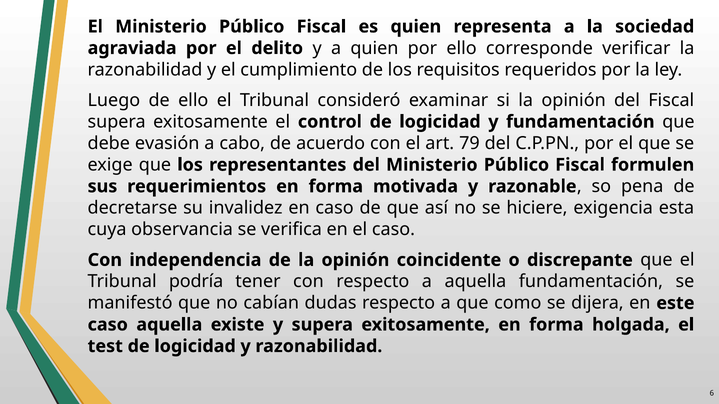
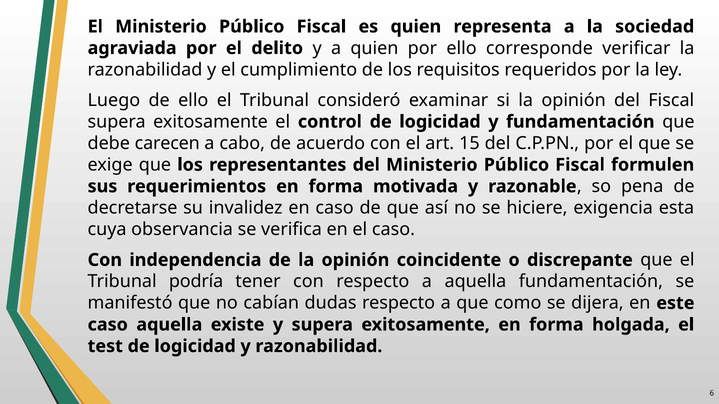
evasión: evasión -> carecen (167, 143)
79: 79 -> 15 (469, 143)
